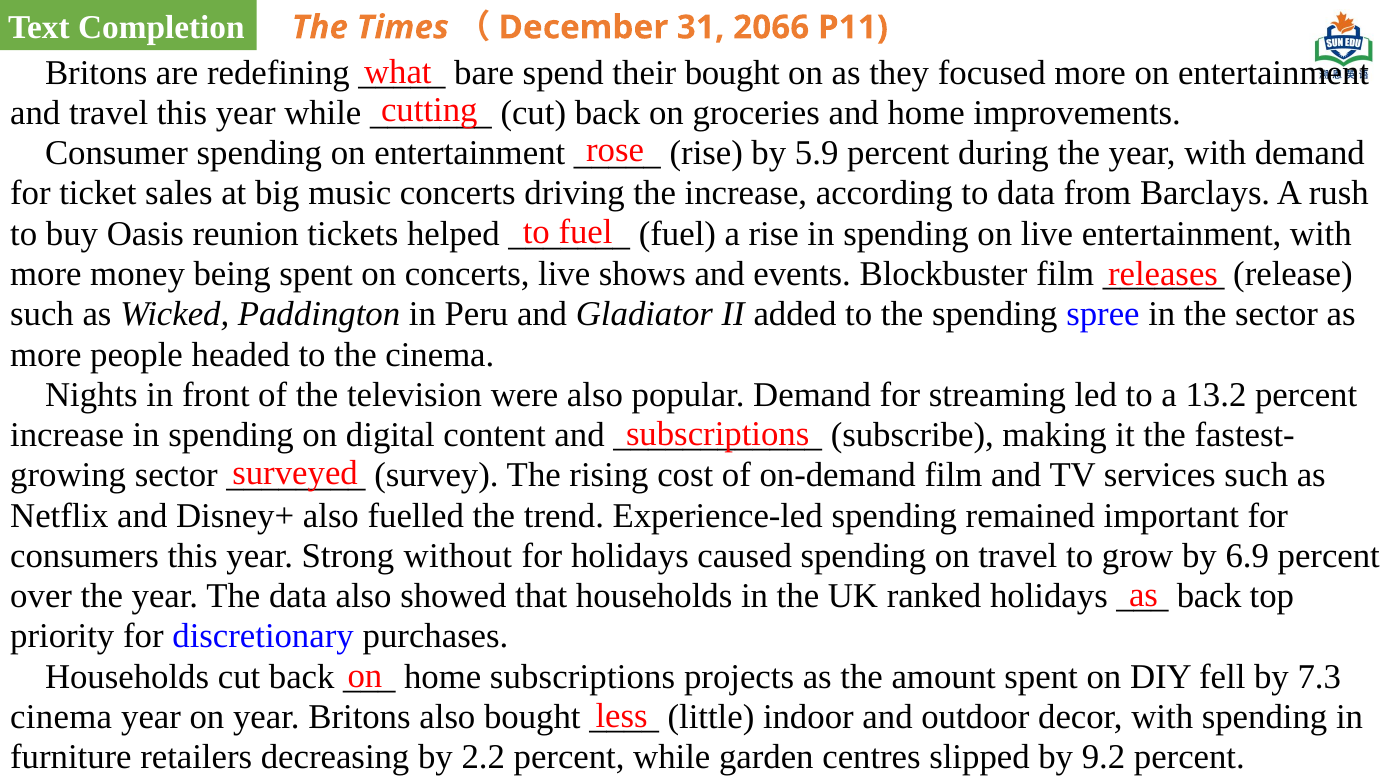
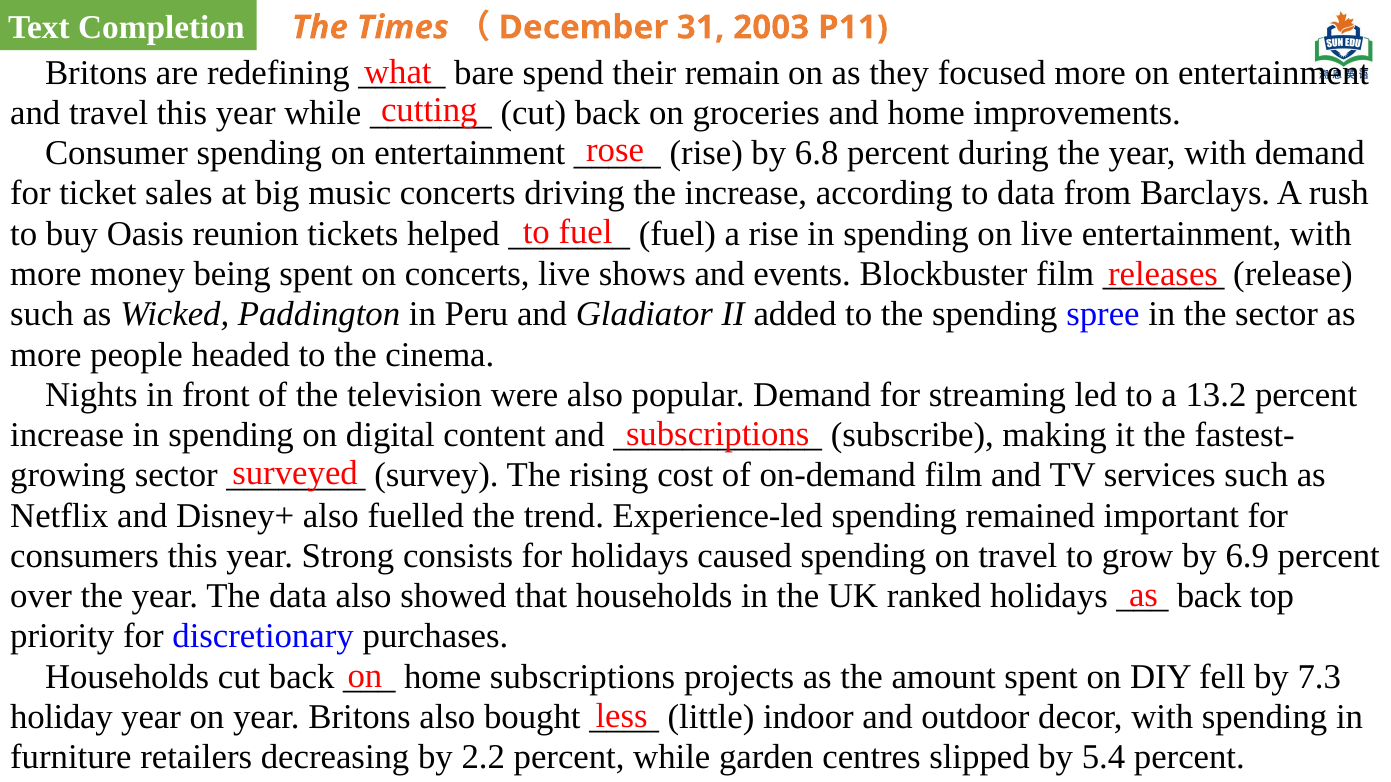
2066: 2066 -> 2003 (771, 27)
their bought: bought -> remain (732, 73)
5.9: 5.9 -> 6.8 (817, 153)
without: without -> consists (458, 556)
cinema: cinema -> holiday (61, 717)
9.2: 9.2 -> 5.4 (1104, 758)
